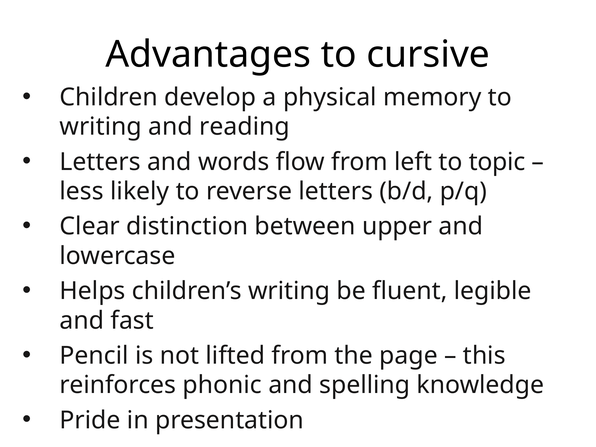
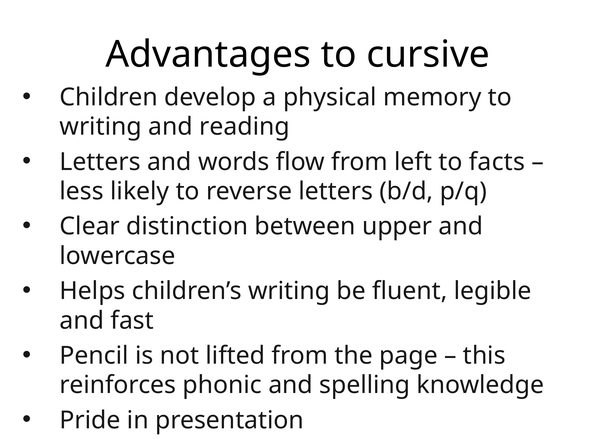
topic: topic -> facts (497, 162)
